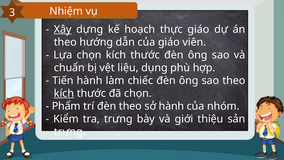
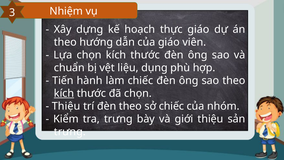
Xây underline: present -> none (63, 29)
Phẩm: Phẩm -> Thiệu (66, 106)
sở hành: hành -> chiếc (171, 106)
